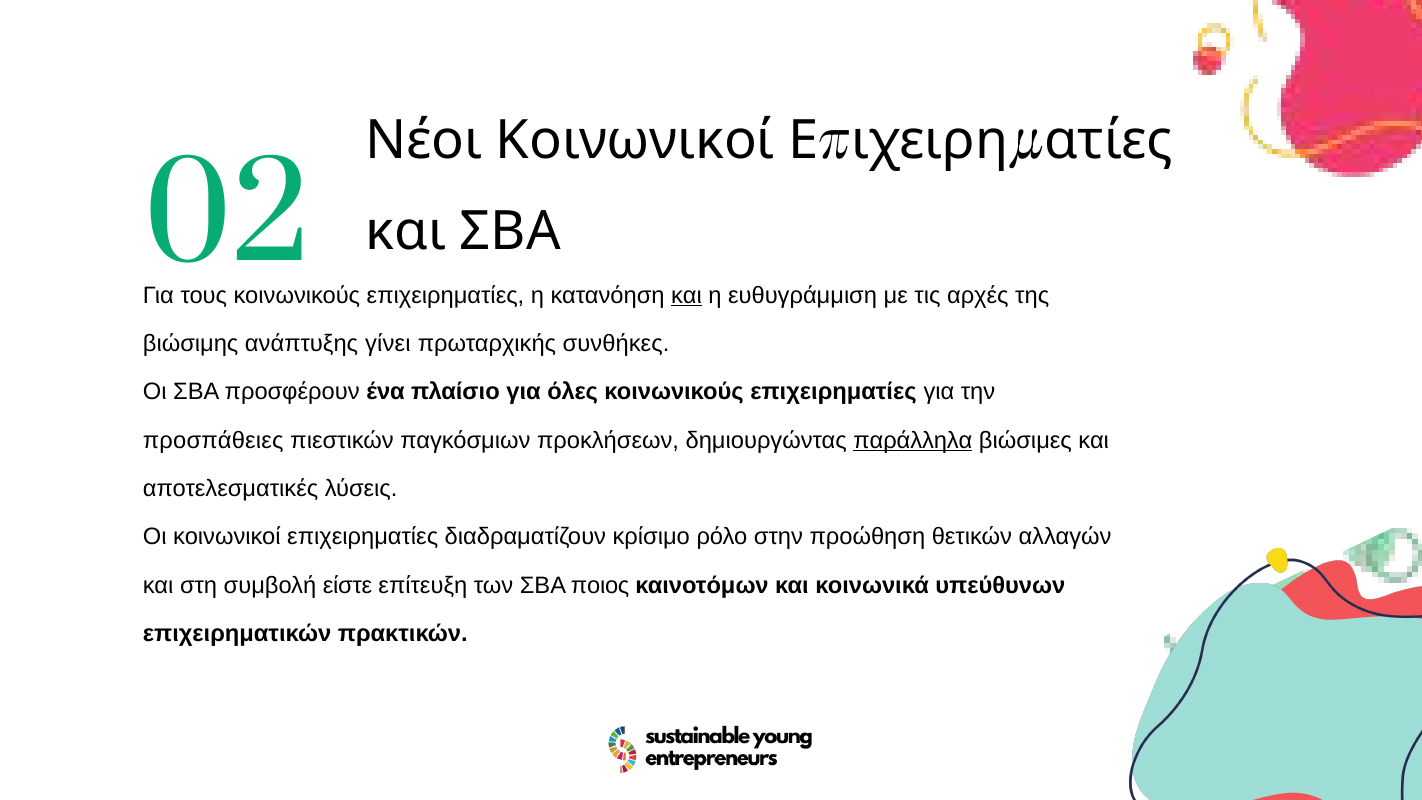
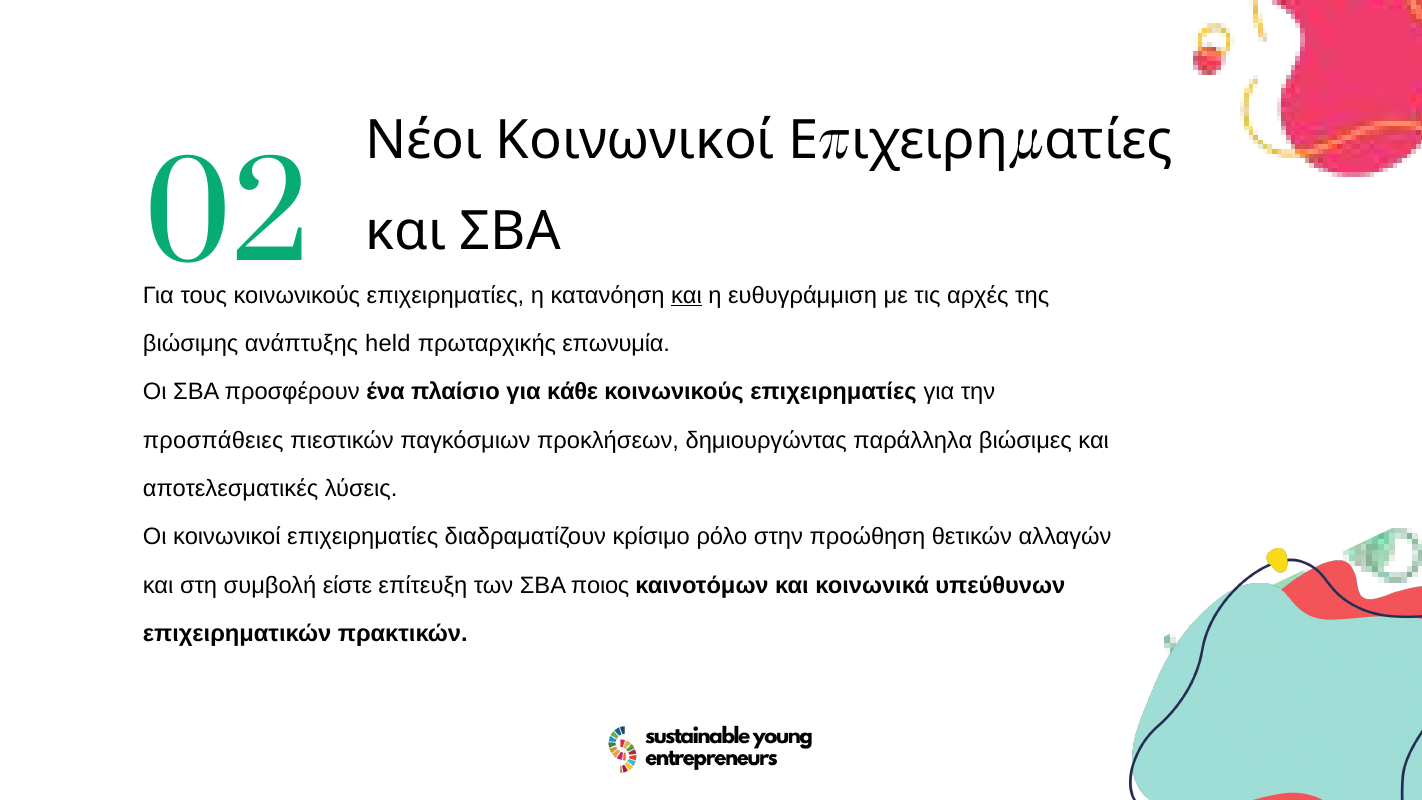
γίνει: γίνει -> held (388, 344)
συνθήκες: συνθήκες -> επωνυμία (616, 344)
όλες: όλες -> κάθε (573, 392)
παράλληλα underline: present -> none (913, 440)
